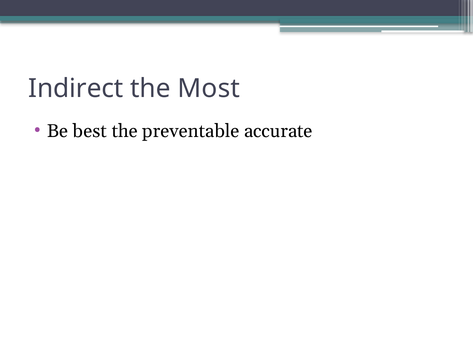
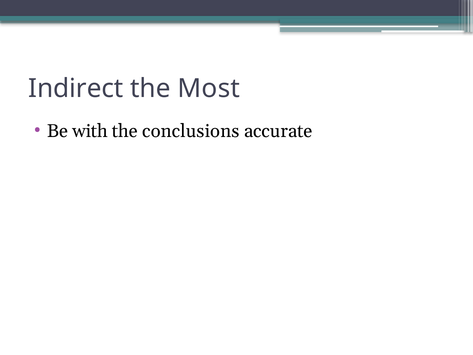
best: best -> with (90, 131)
preventable: preventable -> conclusions (191, 131)
